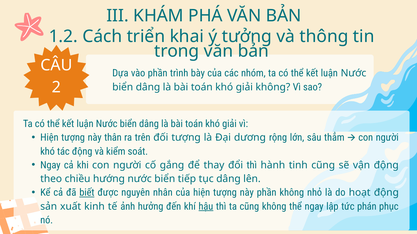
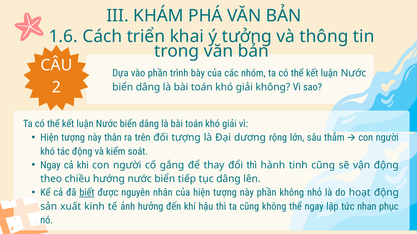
1.2: 1.2 -> 1.6 (63, 36)
hậu underline: present -> none (206, 207)
phán: phán -> nhan (367, 207)
